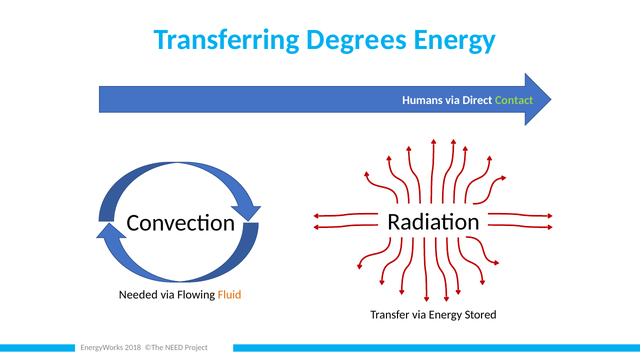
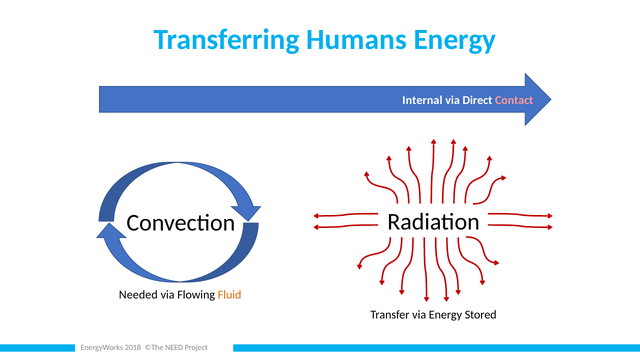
Degrees: Degrees -> Humans (357, 39)
Humans: Humans -> Internal (422, 100)
Contact colour: light green -> pink (514, 100)
